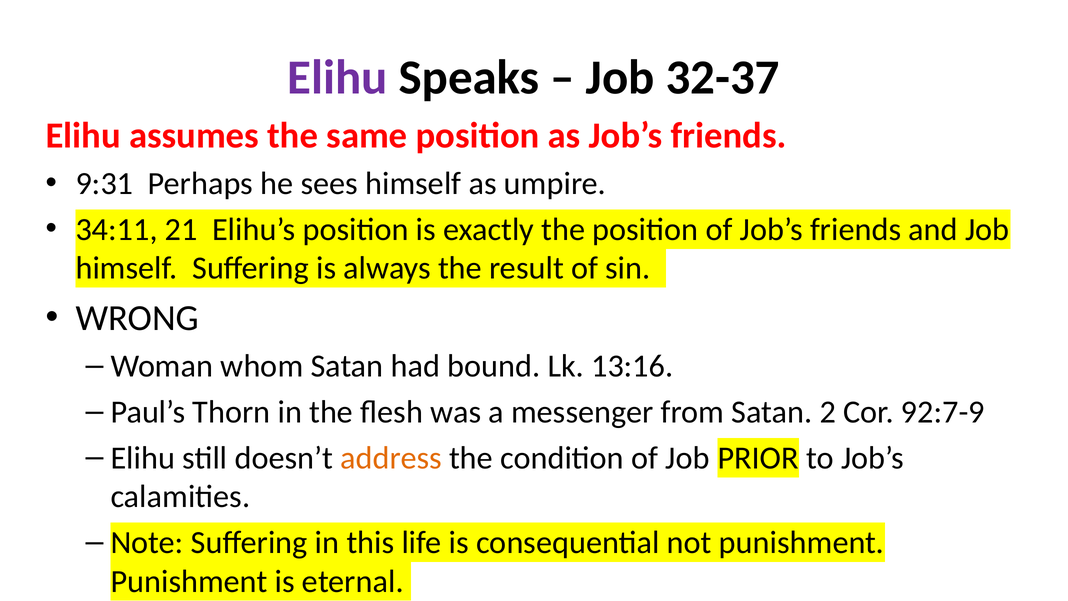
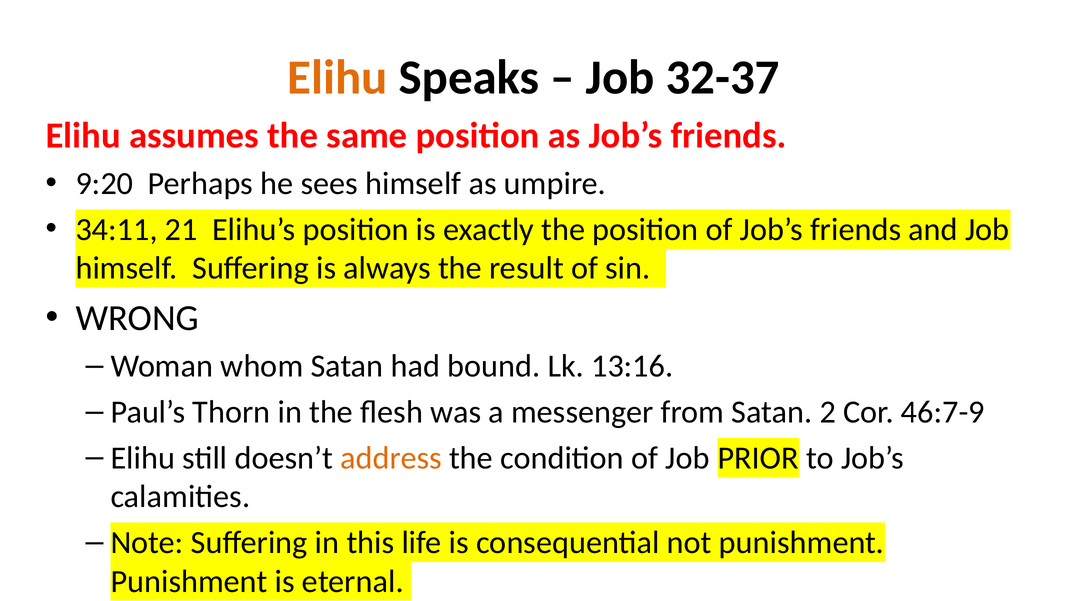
Elihu colour: purple -> orange (337, 78)
9:31: 9:31 -> 9:20 (104, 184)
92:7-9: 92:7-9 -> 46:7-9 (943, 412)
